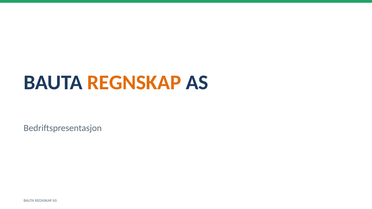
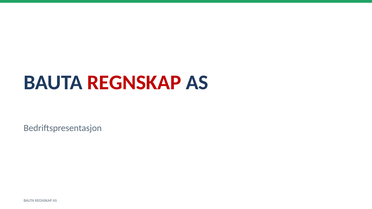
REGNSKAP colour: orange -> red (134, 83)
